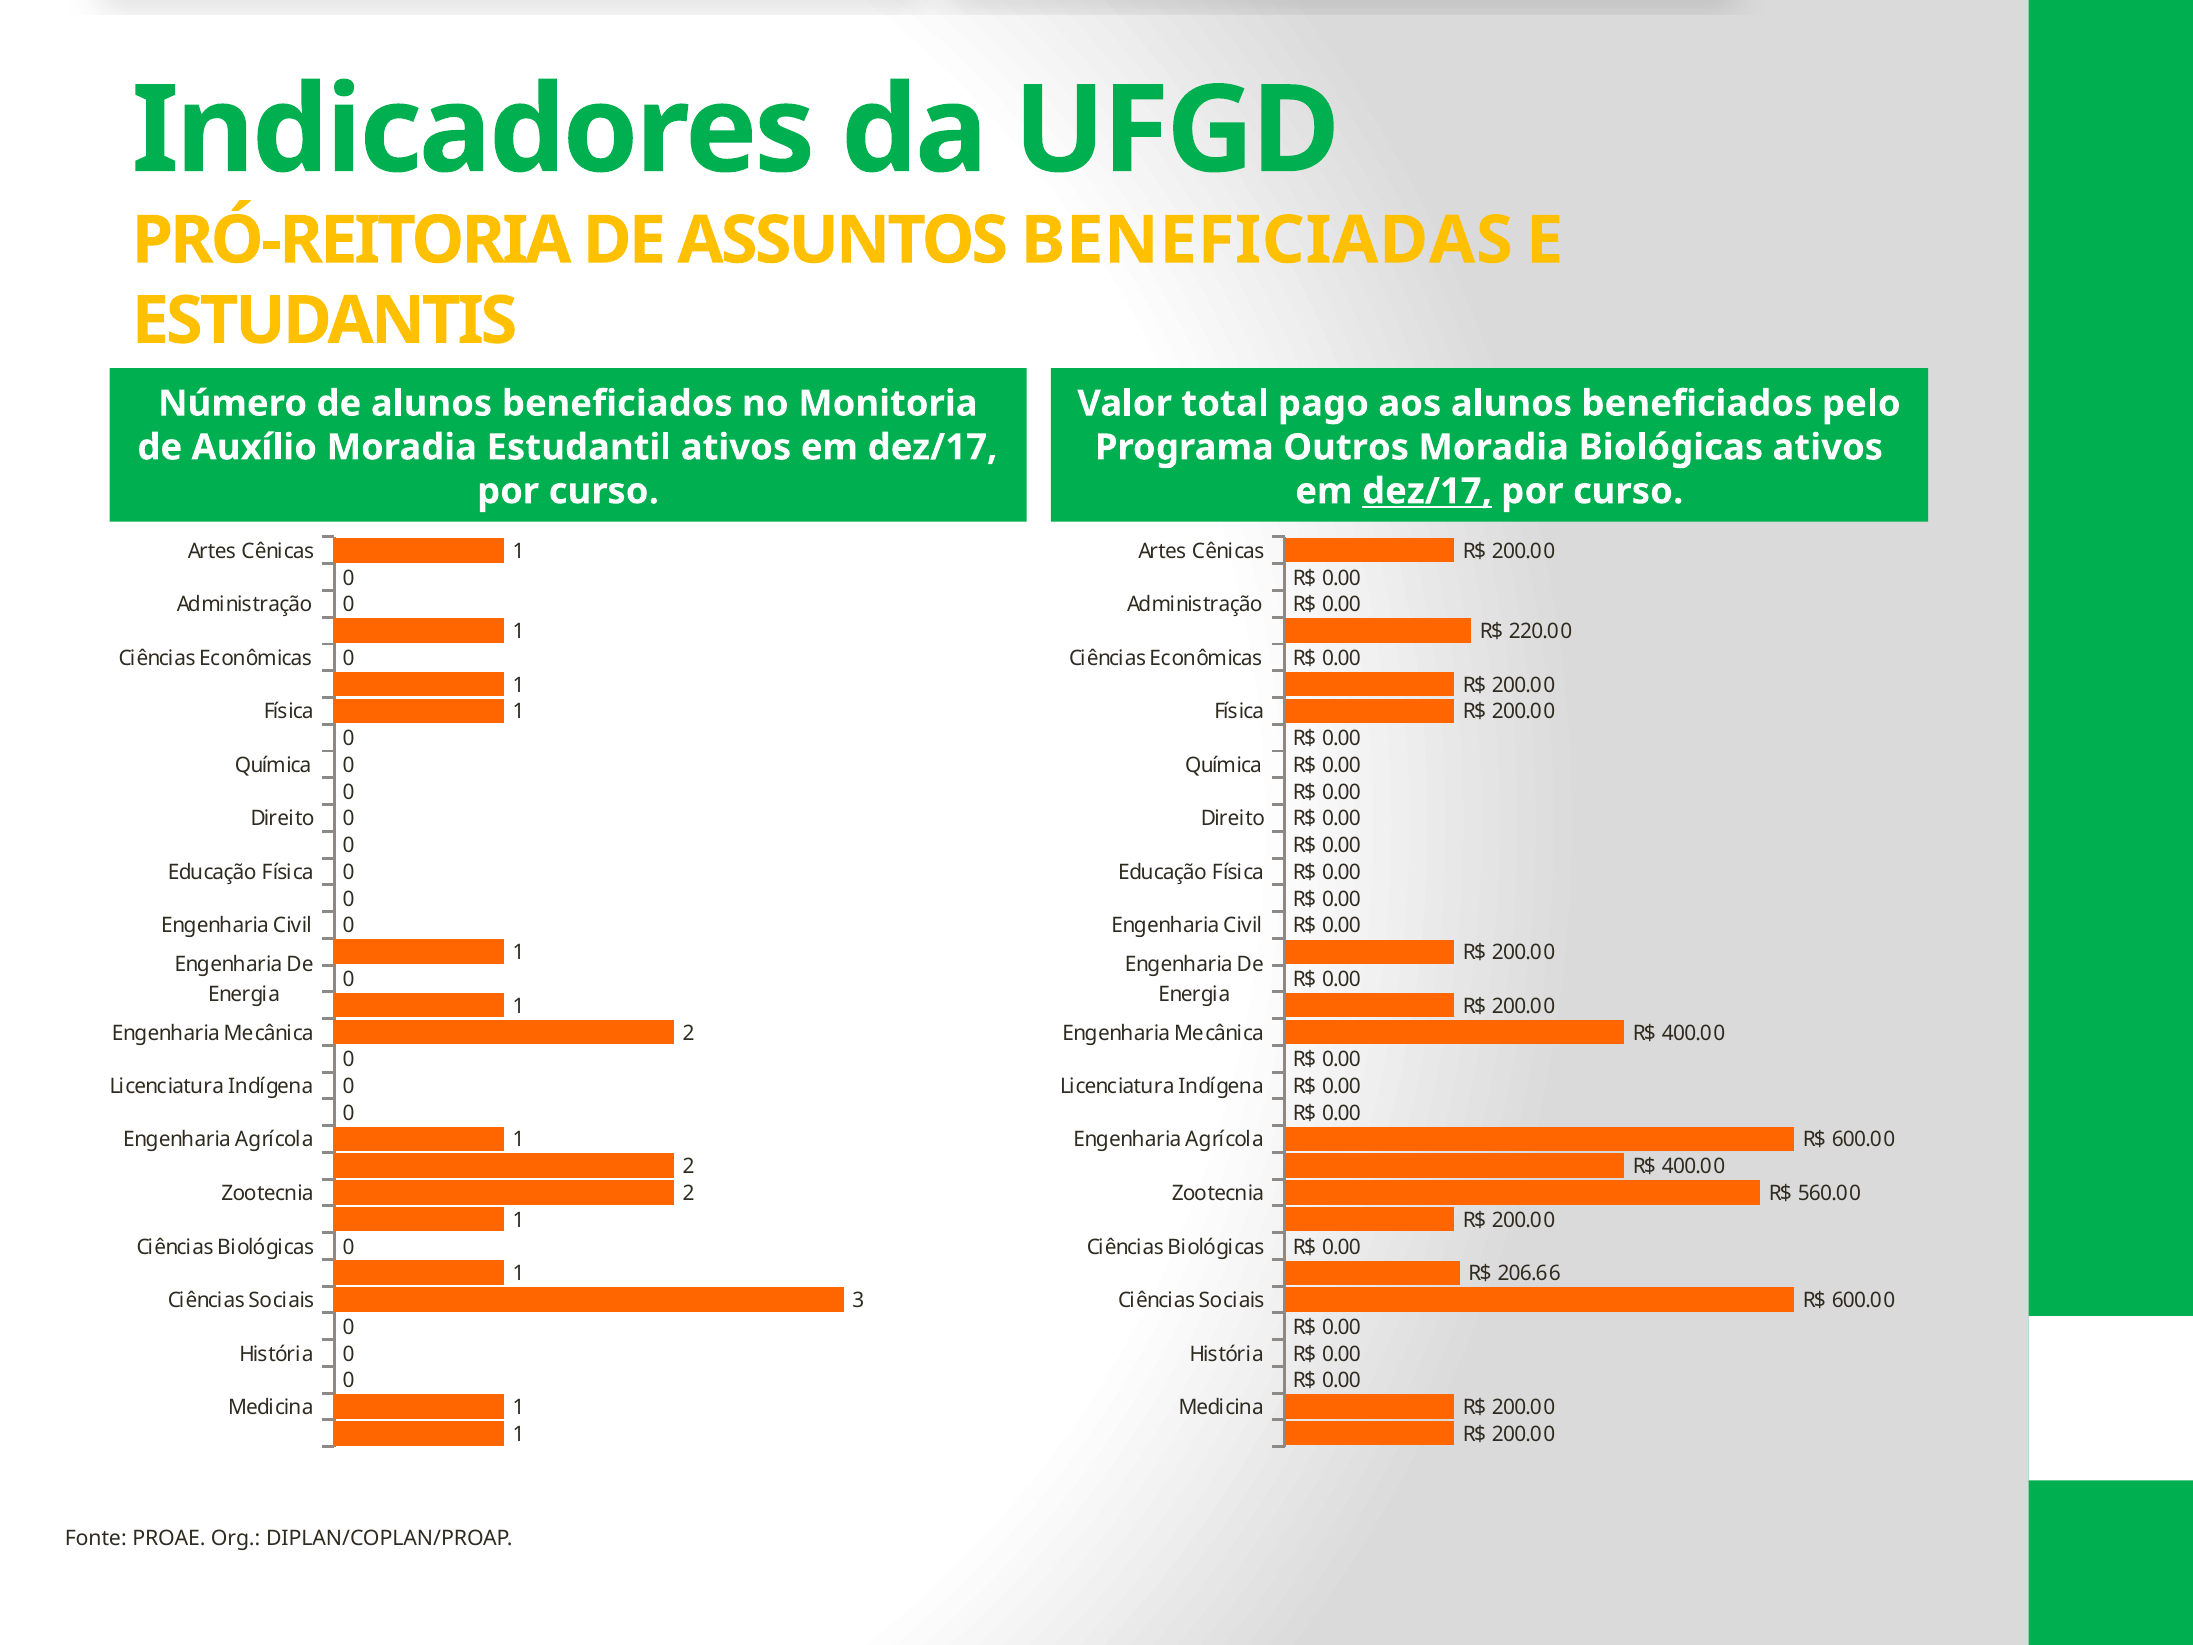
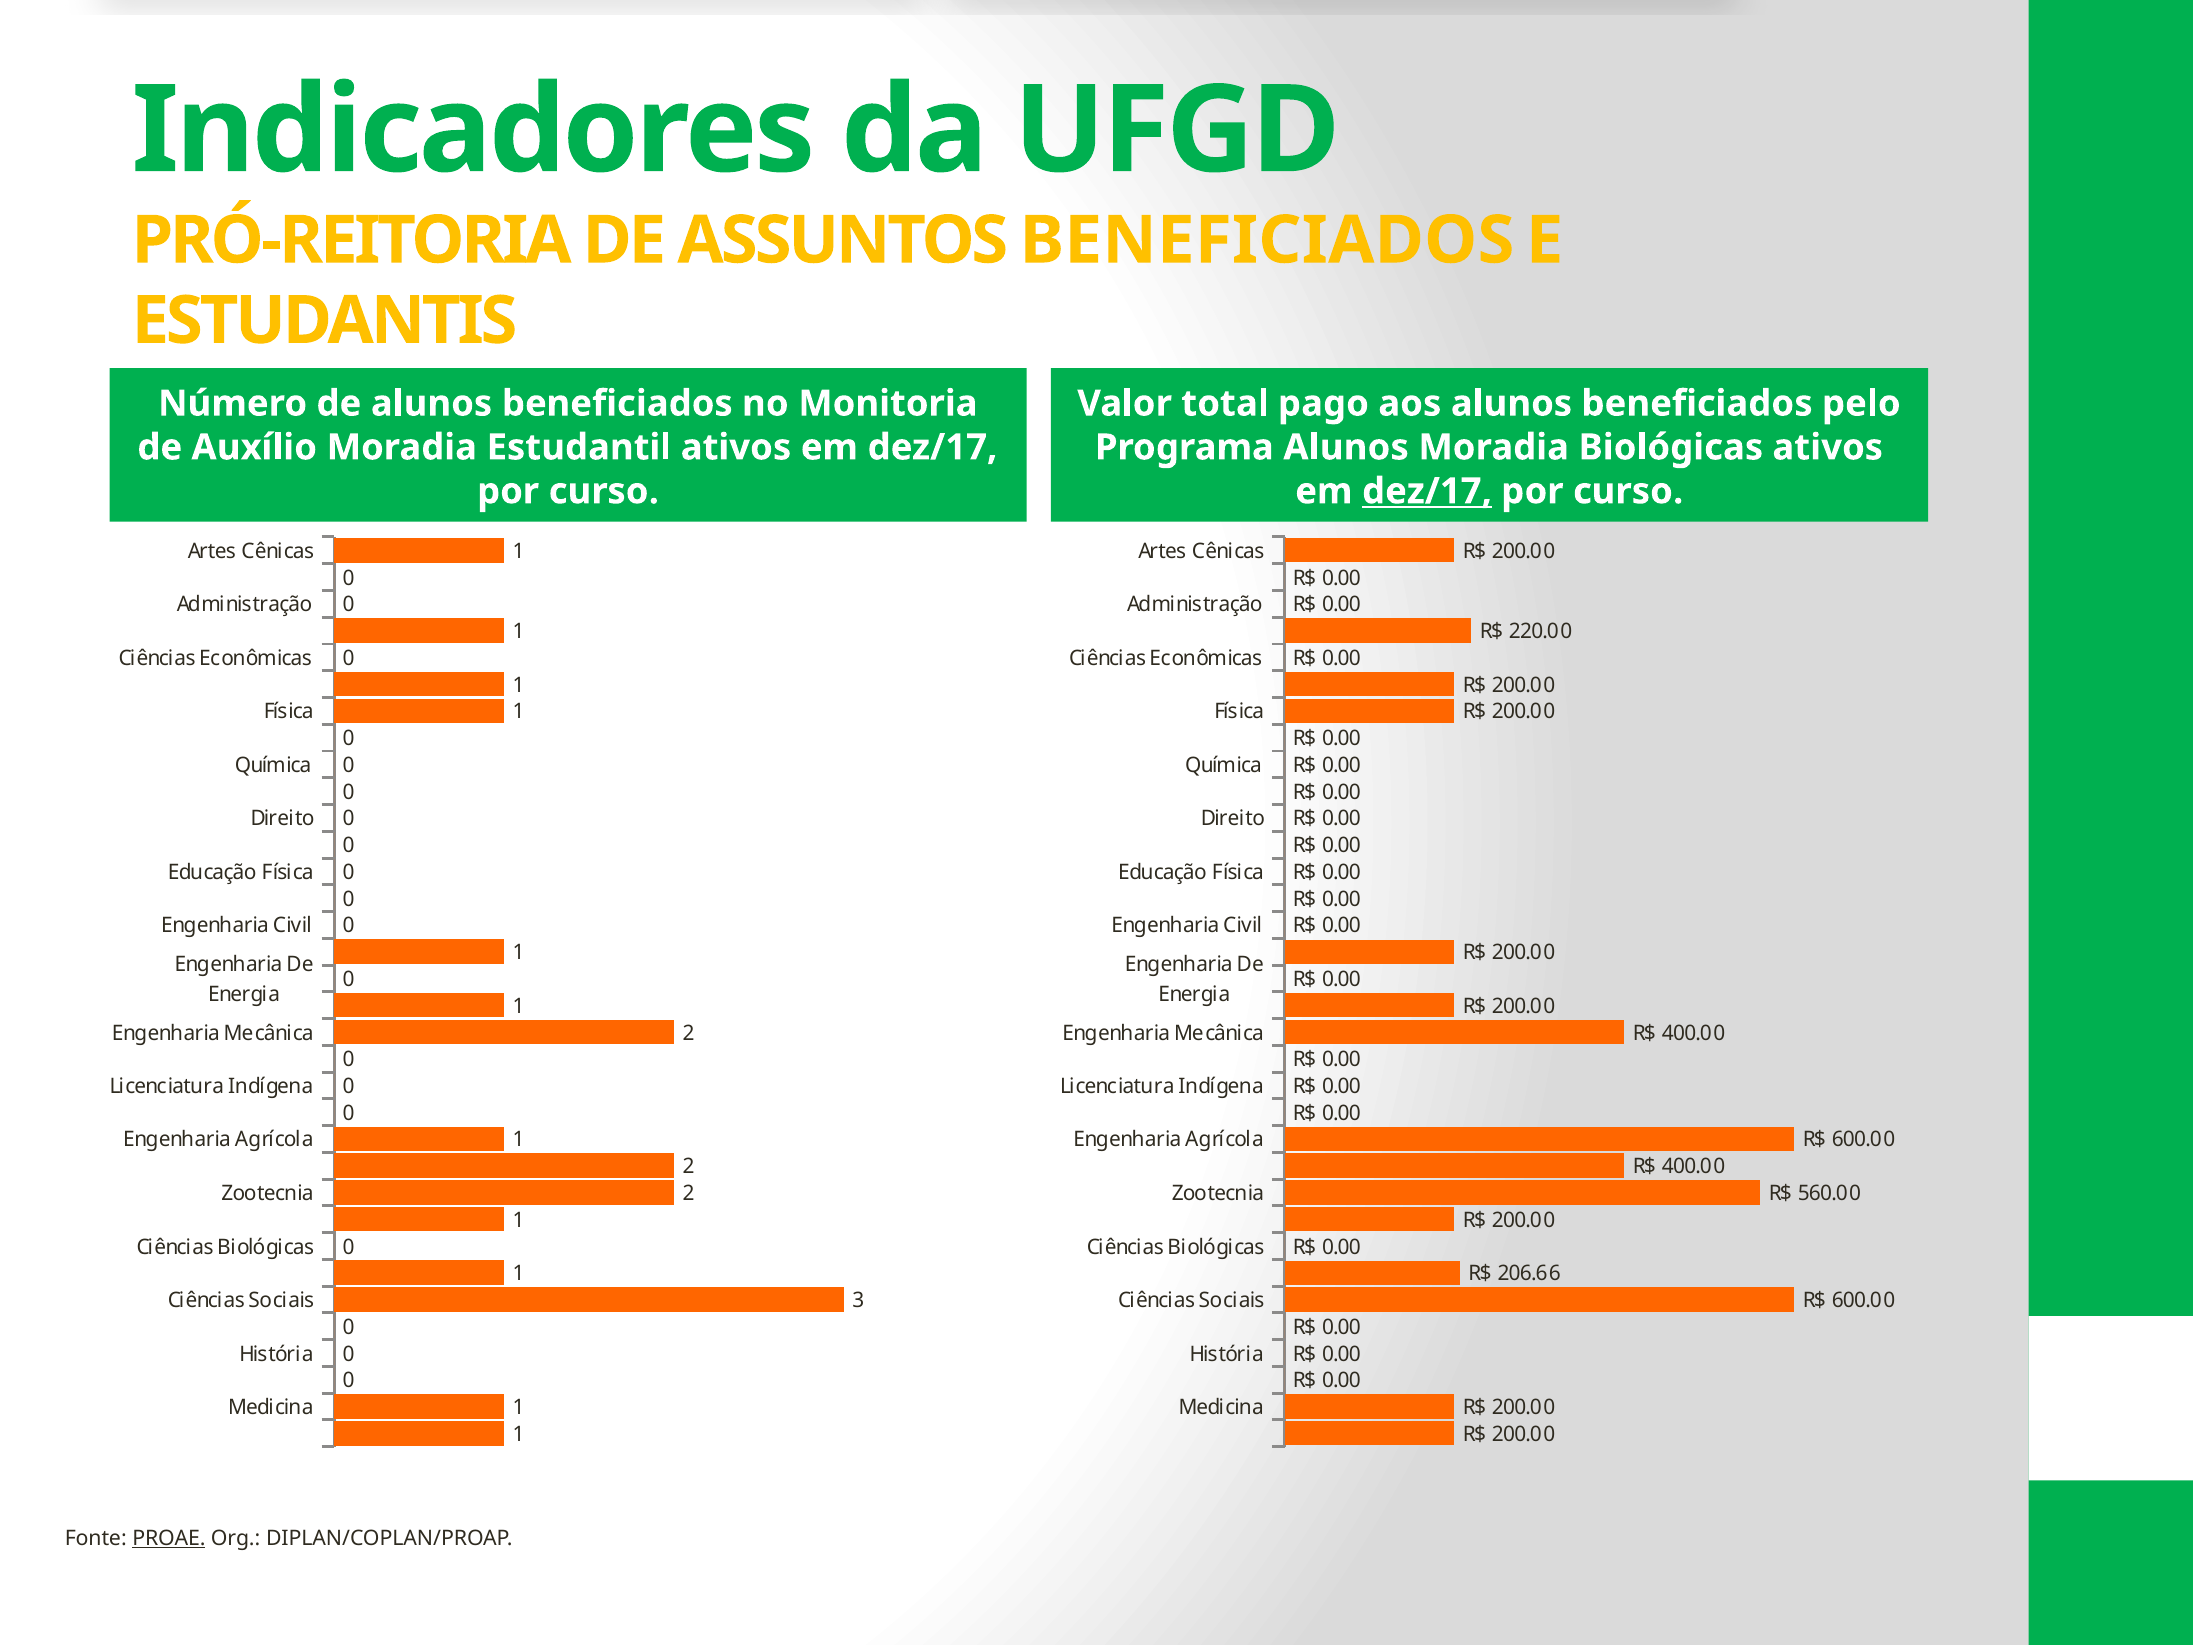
ASSUNTOS BENEFICIADAS: BENEFICIADAS -> BENEFICIADOS (1267, 240)
Programa Outros: Outros -> Alunos (1346, 447)
PROAE underline: none -> present (169, 1538)
